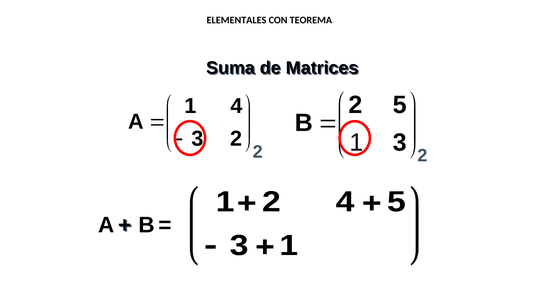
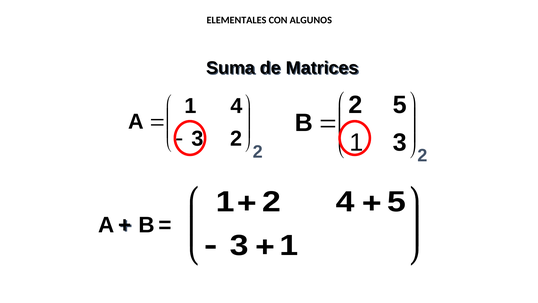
TEOREMA: TEOREMA -> ALGUNOS (311, 20)
